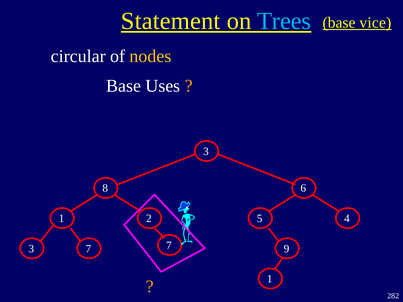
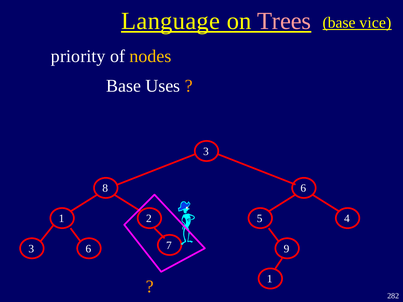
Statement: Statement -> Language (171, 21)
Trees colour: light blue -> pink (284, 21)
circular: circular -> priority (78, 56)
3 7: 7 -> 6 (88, 249)
